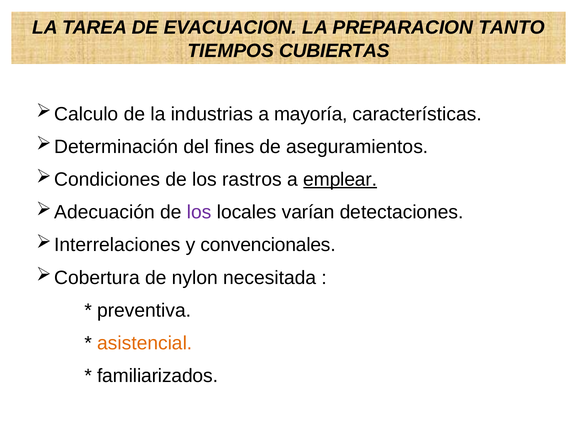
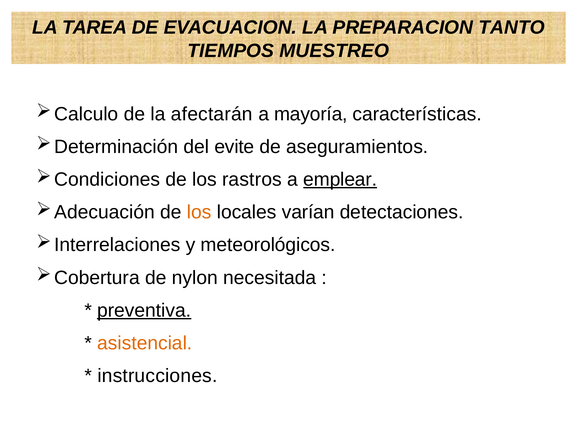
CUBIERTAS: CUBIERTAS -> MUESTREO (334, 51)
industrias: industrias -> afectarán (212, 114)
fines: fines -> evite (234, 147)
los colour: purple -> orange (199, 212)
convencionales: convencionales -> meteorológicos (268, 245)
preventiva underline: none -> present (144, 310)
familiarizados: familiarizados -> instrucciones (157, 376)
